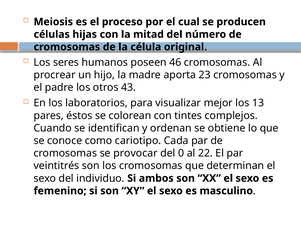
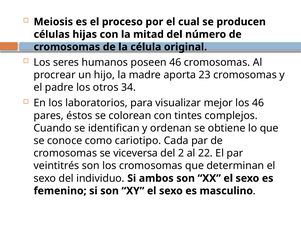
43: 43 -> 34 (129, 87)
los 13: 13 -> 46 (258, 103)
provocar: provocar -> viceversa (136, 153)
0: 0 -> 2 (181, 153)
